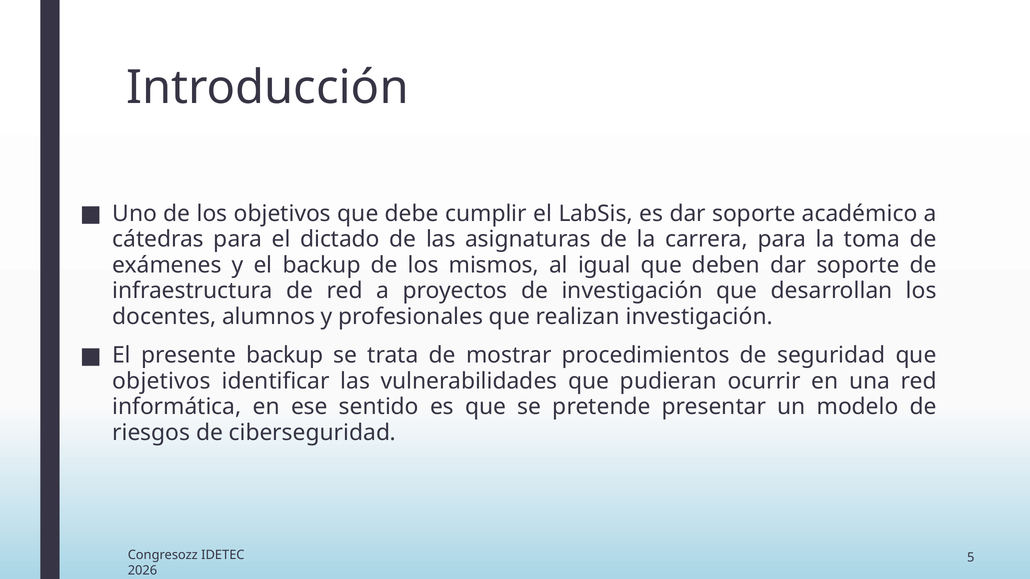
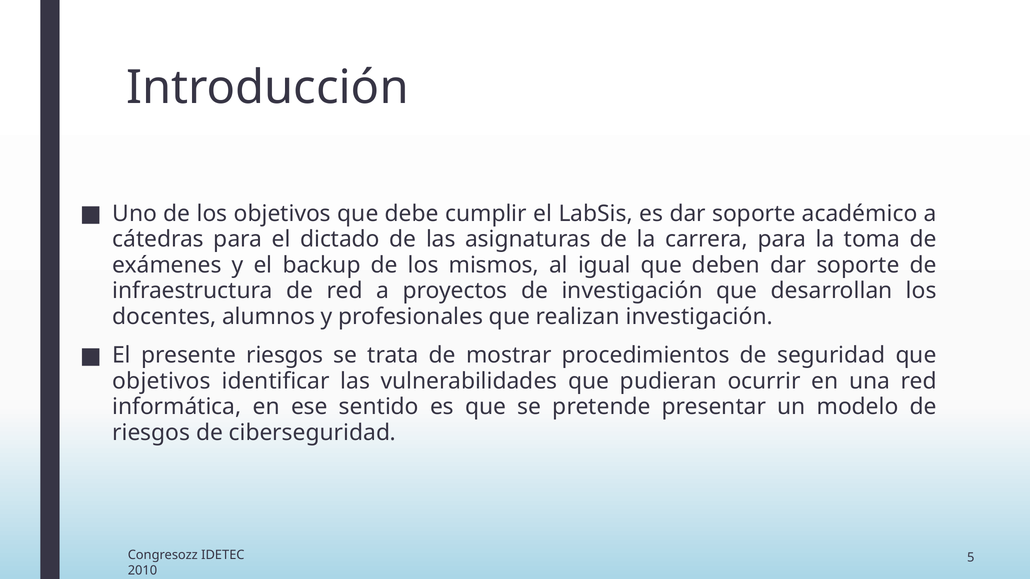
presente backup: backup -> riesgos (285, 356)
2026: 2026 -> 2010 (142, 571)
